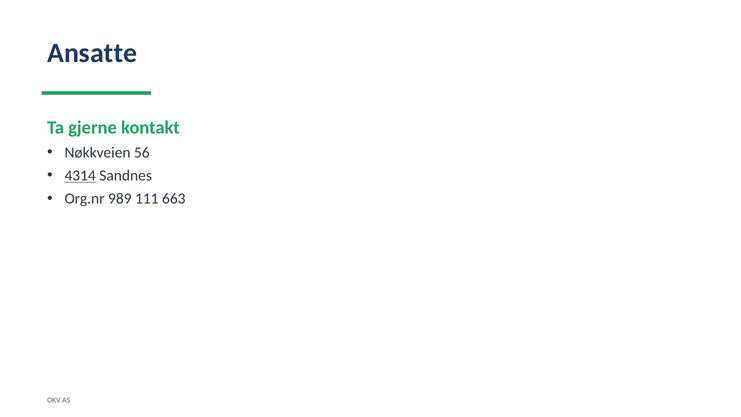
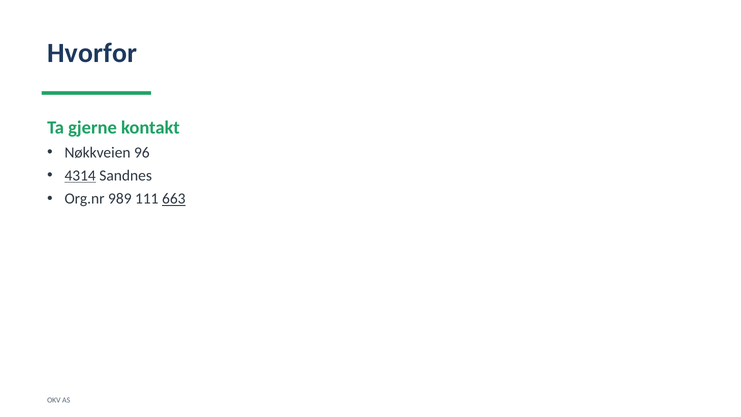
Ansatte: Ansatte -> Hvorfor (92, 53)
56: 56 -> 96 (142, 152)
663 underline: none -> present (174, 199)
